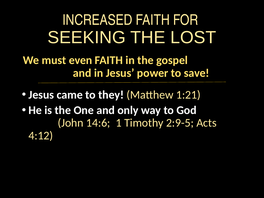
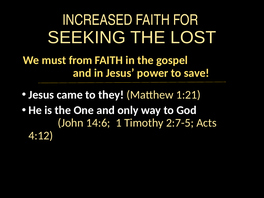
even: even -> from (80, 60)
2:9-5: 2:9-5 -> 2:7-5 (180, 123)
